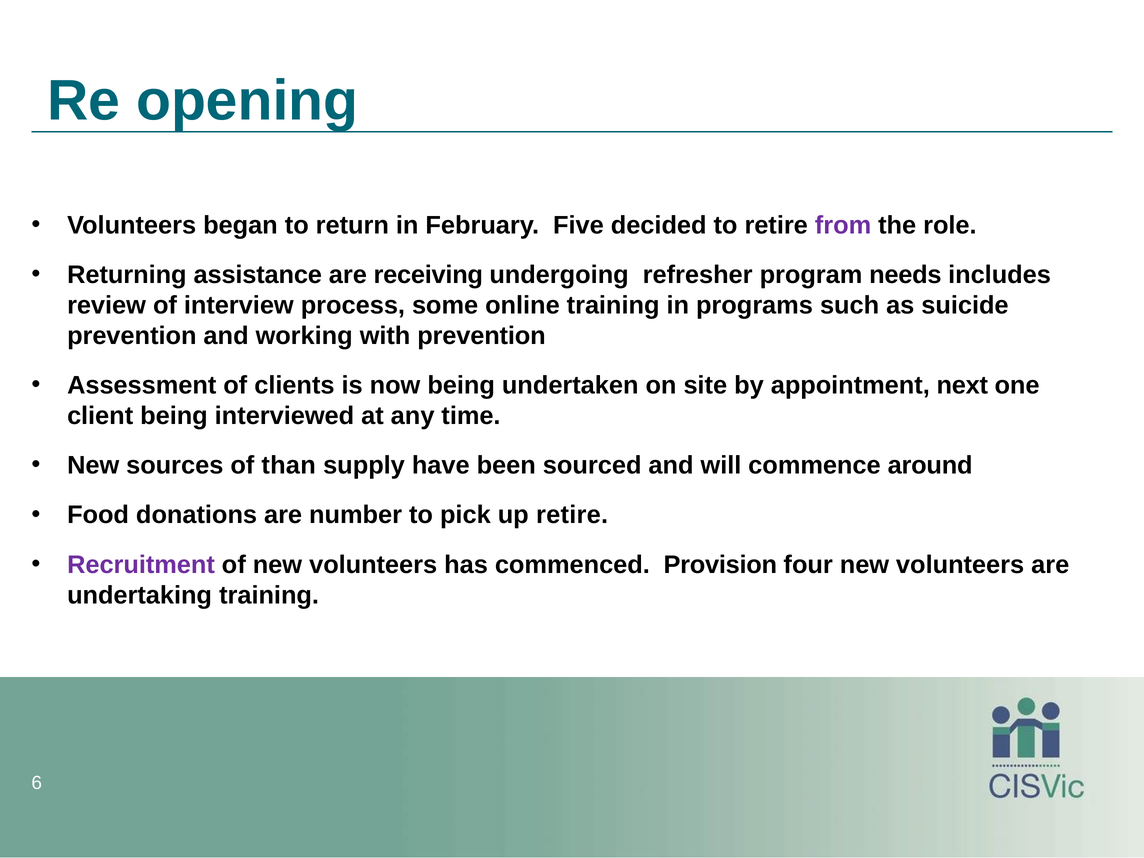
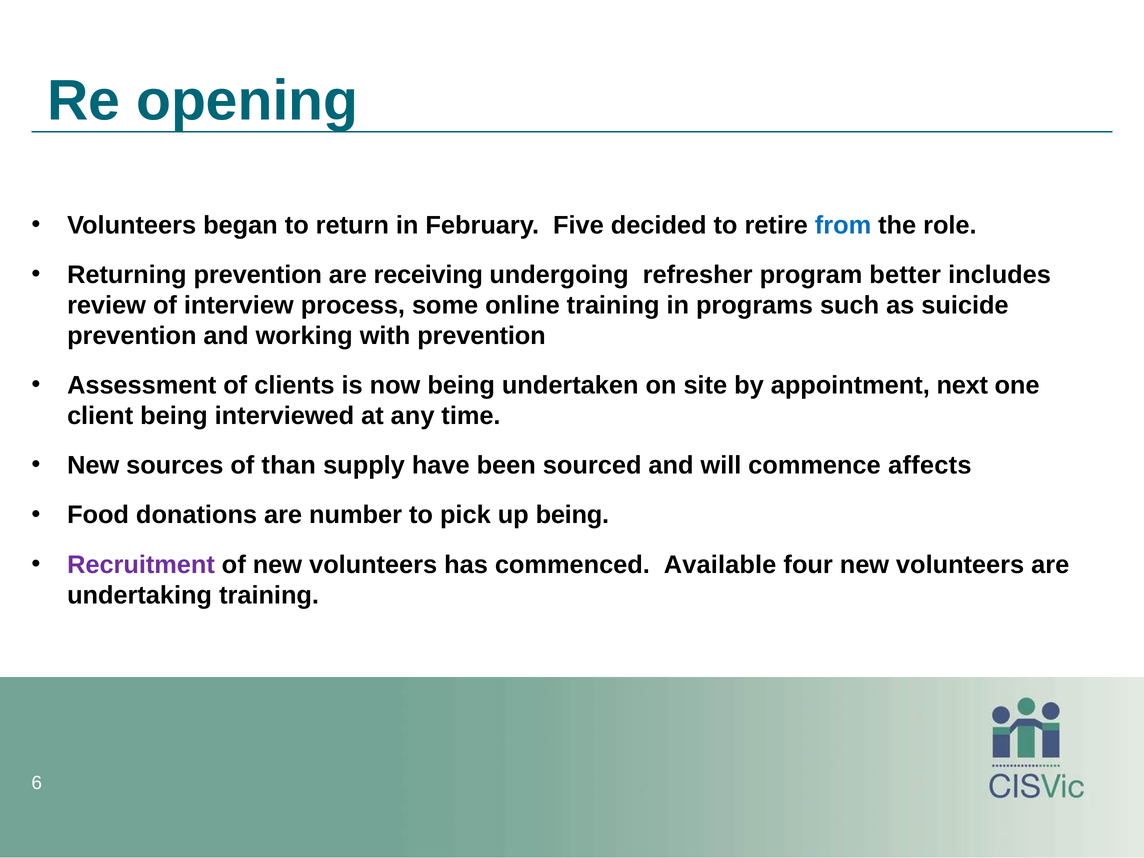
from colour: purple -> blue (843, 225)
Returning assistance: assistance -> prevention (258, 275)
needs: needs -> better (905, 275)
around: around -> affects (930, 466)
up retire: retire -> being (572, 515)
Provision: Provision -> Available (720, 565)
